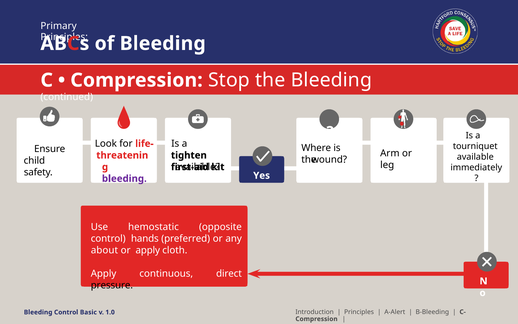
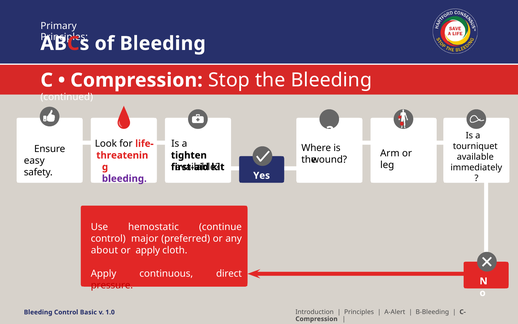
child: child -> easy (34, 161)
opposite: opposite -> continue (220, 227)
hands: hands -> major (145, 238)
pressure colour: black -> red (112, 285)
